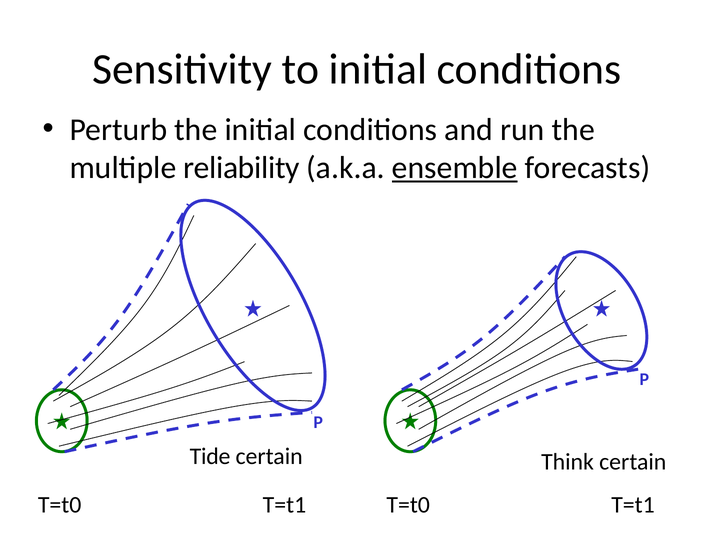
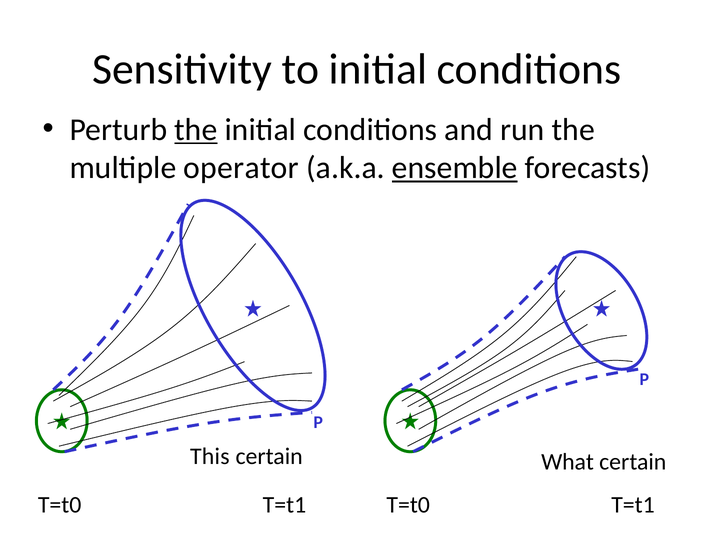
the underline: none -> present (196, 130)
reliability: reliability -> operator (241, 168)
Tide: Tide -> This (210, 456)
Think: Think -> What (568, 461)
